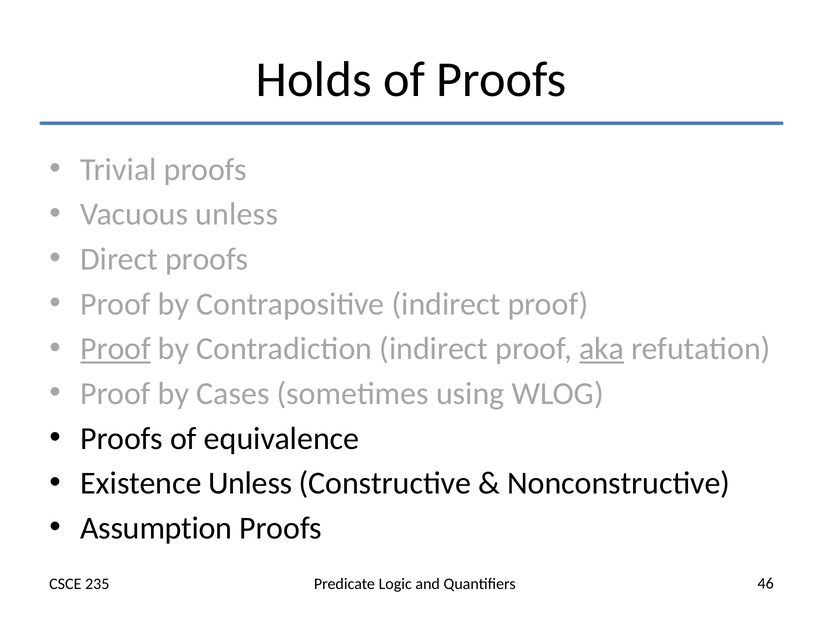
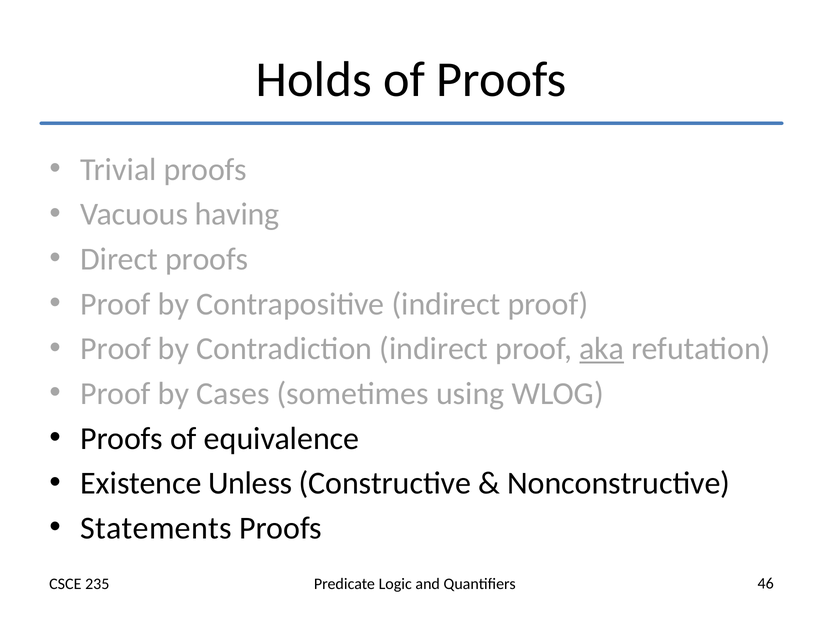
Vacuous unless: unless -> having (237, 214)
Proof underline: present -> none (116, 349)
Assumption: Assumption -> Statements (156, 528)
